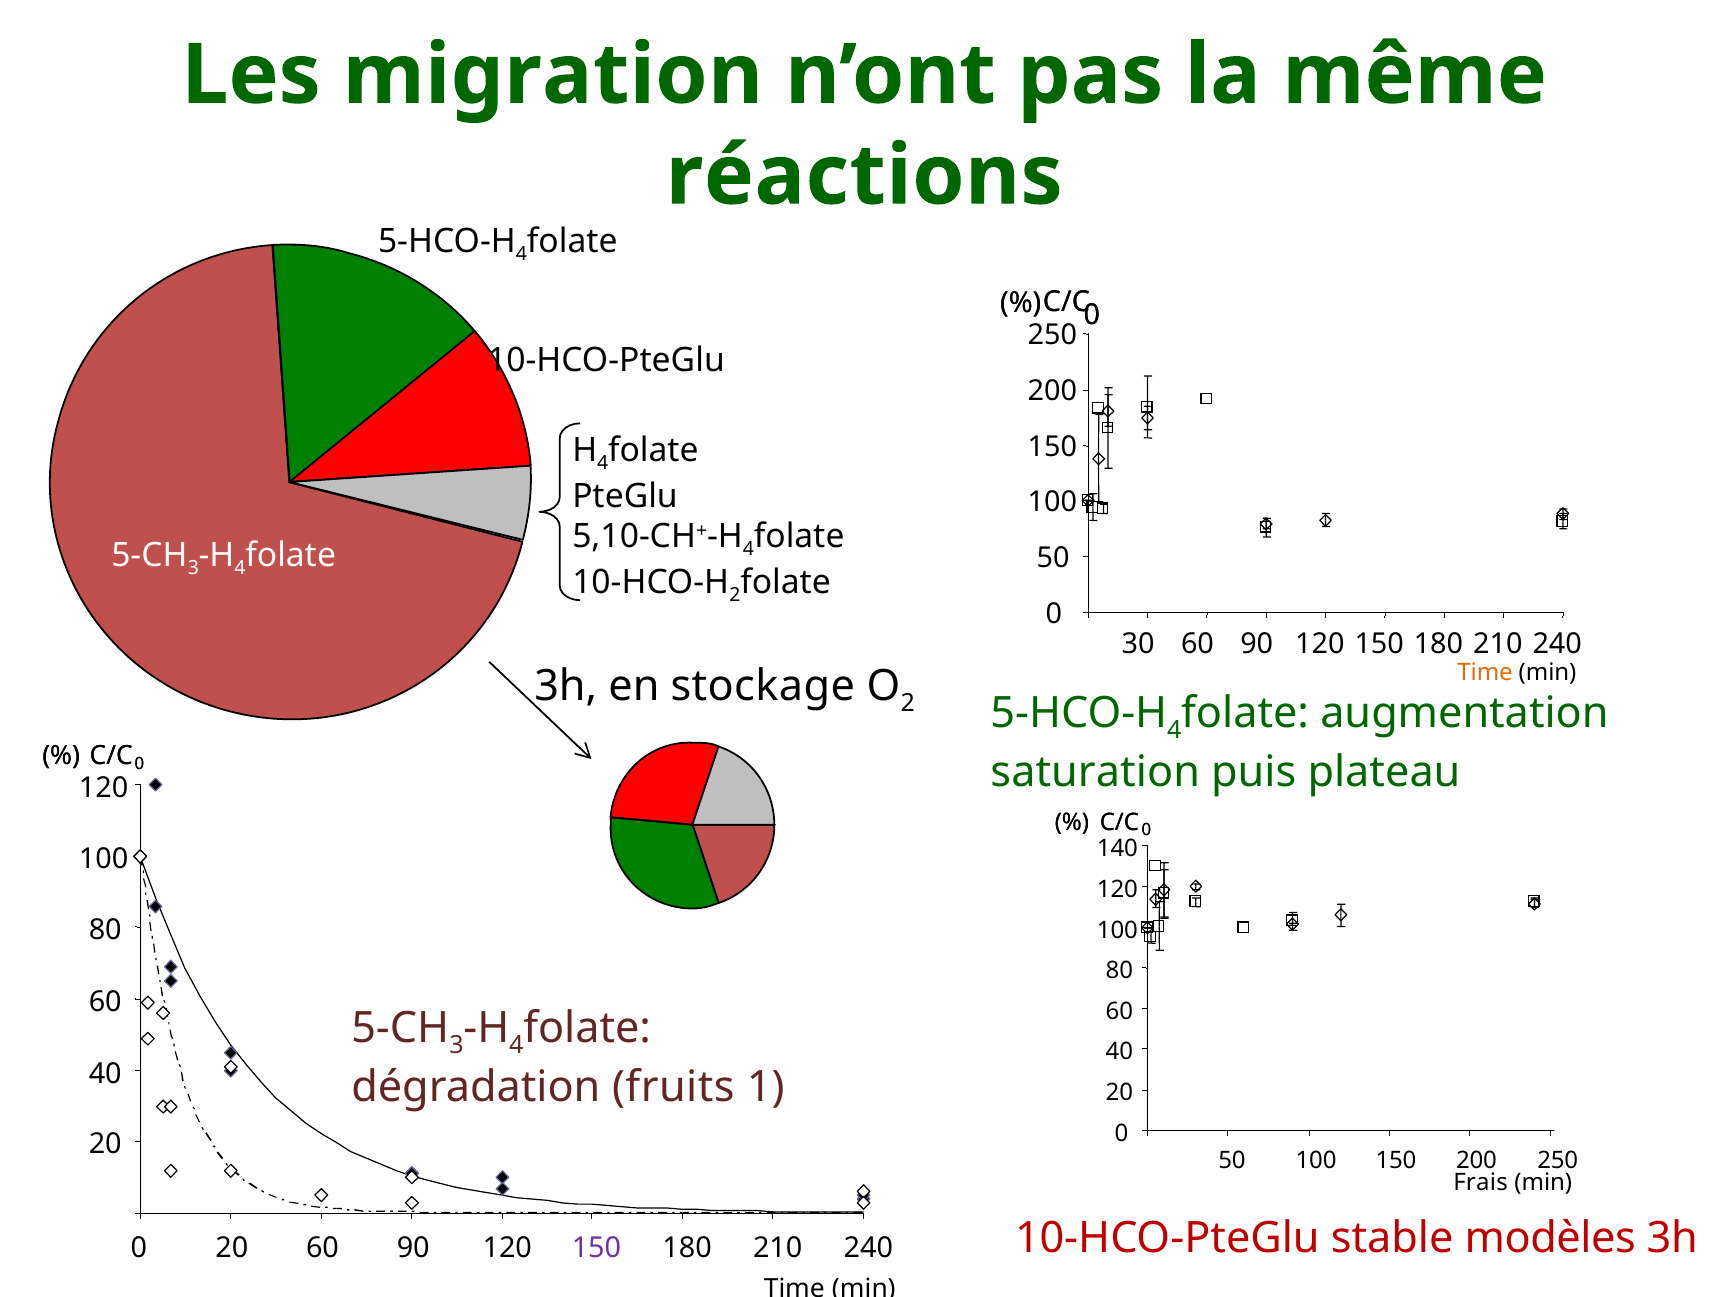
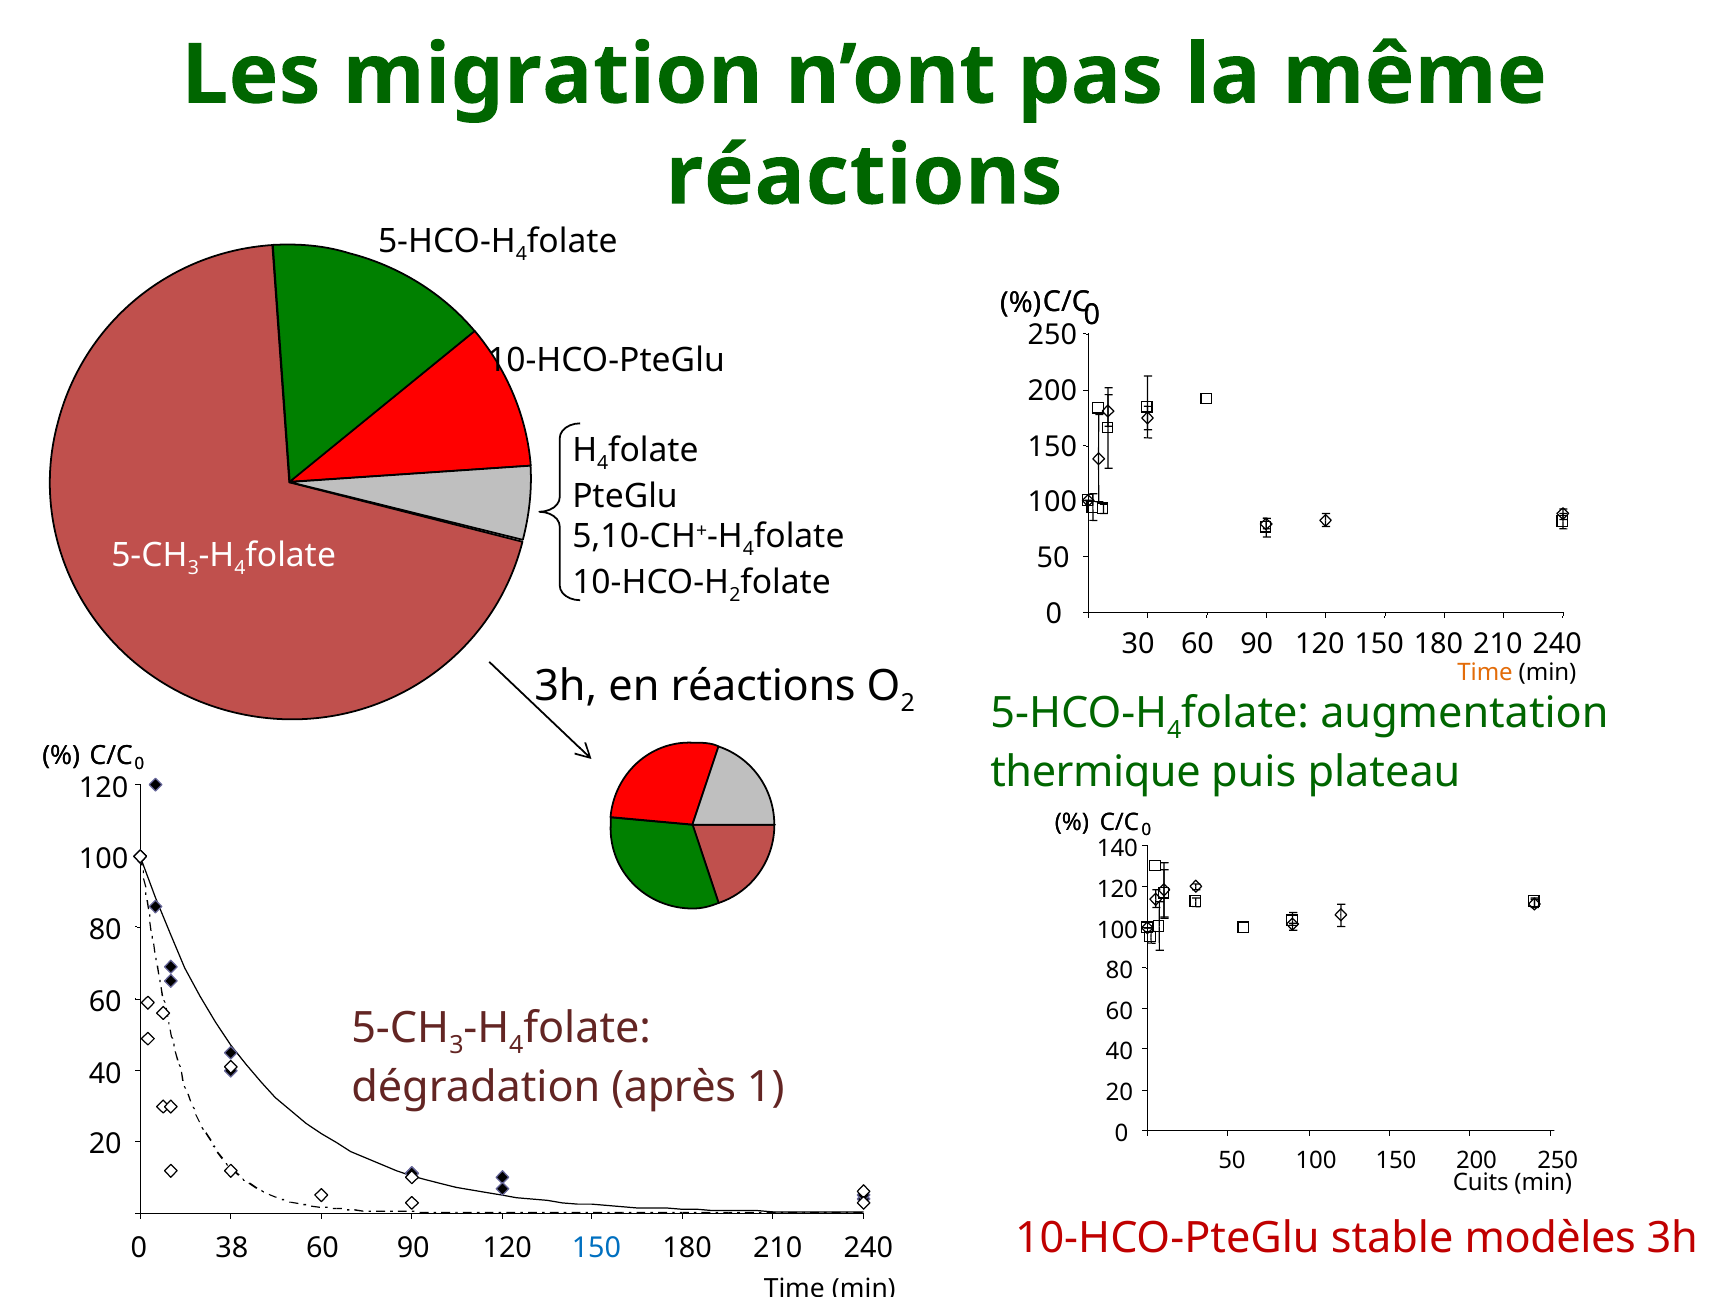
en stockage: stockage -> réactions (763, 686)
saturation: saturation -> thermique (1095, 772)
fruits: fruits -> après (674, 1087)
Frais: Frais -> Cuits (1481, 1182)
20: 20 -> 38 (232, 1248)
150 colour: purple -> blue (596, 1248)
